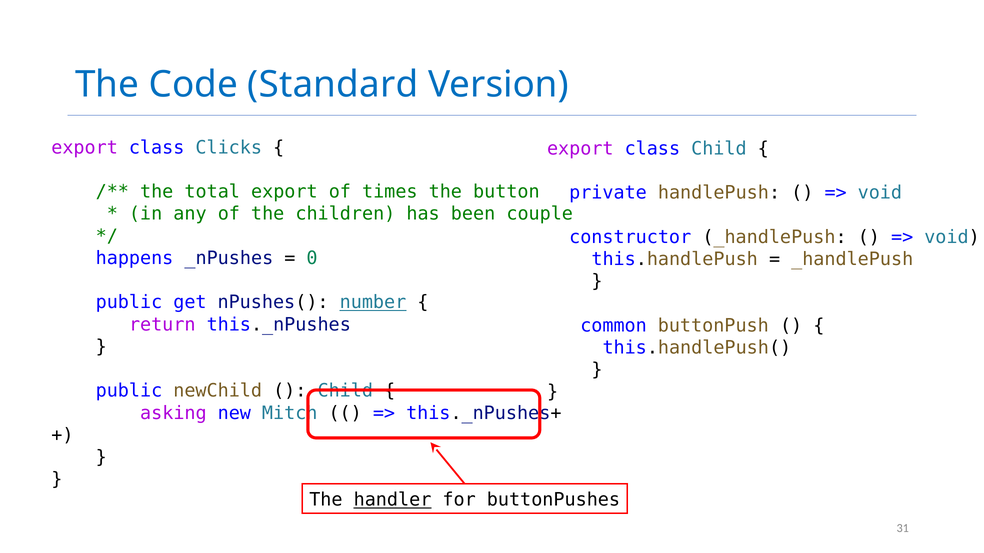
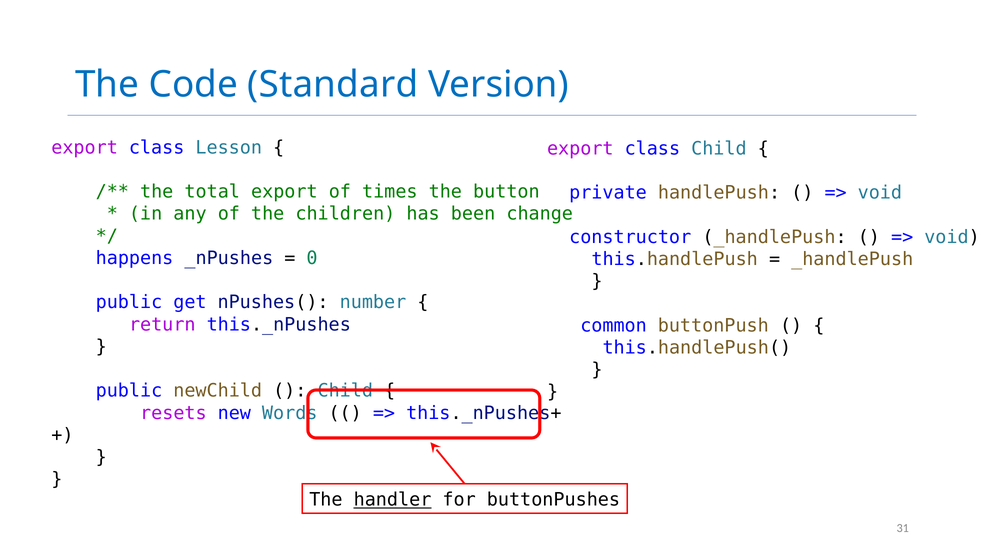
Clicks: Clicks -> Lesson (229, 148)
couple: couple -> change (540, 214)
number underline: present -> none (373, 303)
asking: asking -> resets (173, 413)
Mitch: Mitch -> Words (290, 413)
